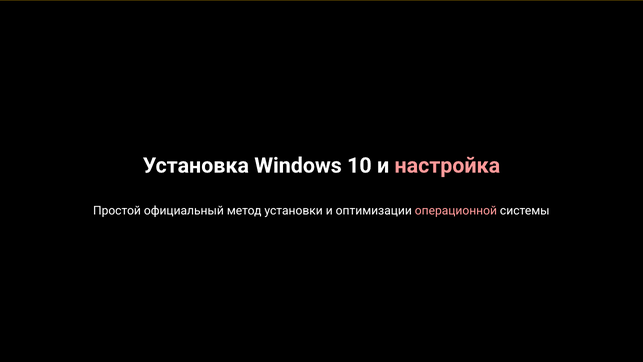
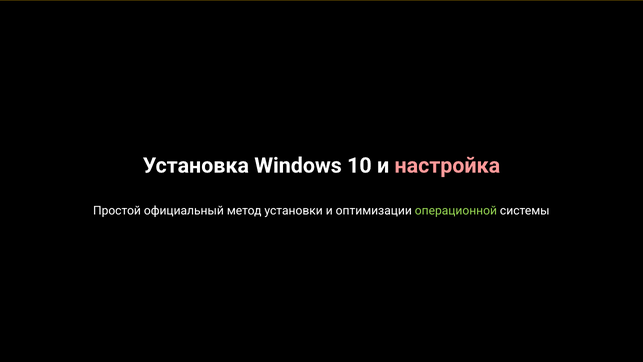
операционной colour: pink -> light green (456, 211)
